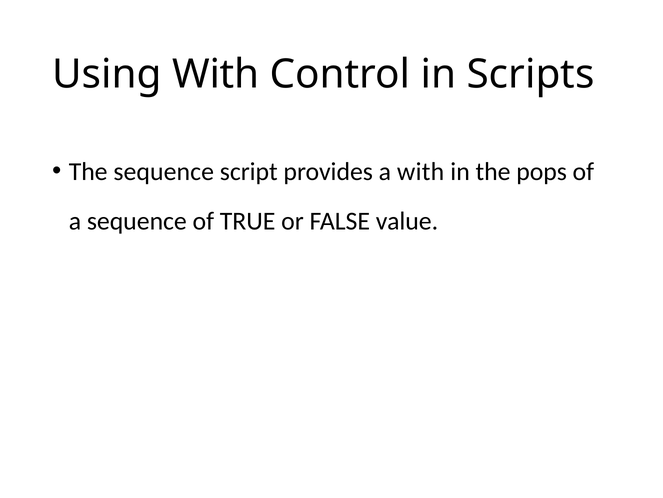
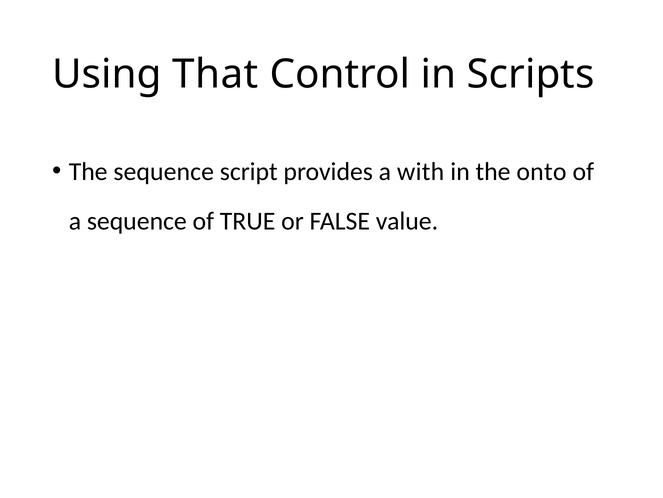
Using With: With -> That (215, 74)
pops: pops -> onto (541, 171)
